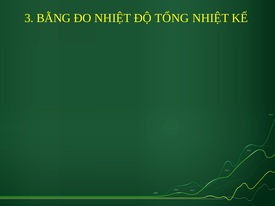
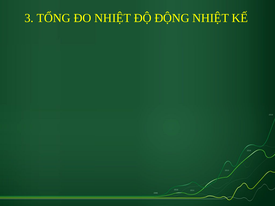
BẰNG: BẰNG -> TỔNG (54, 18)
TỔNG: TỔNG -> ĐỘNG (172, 18)
